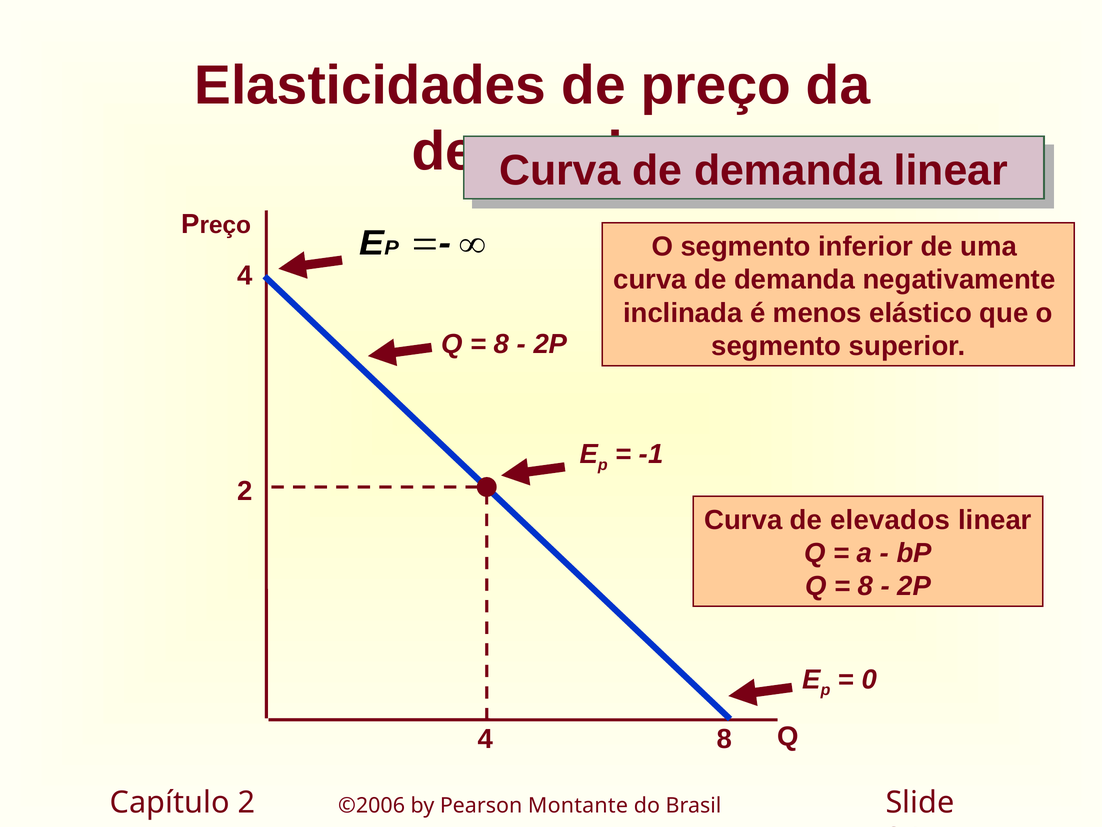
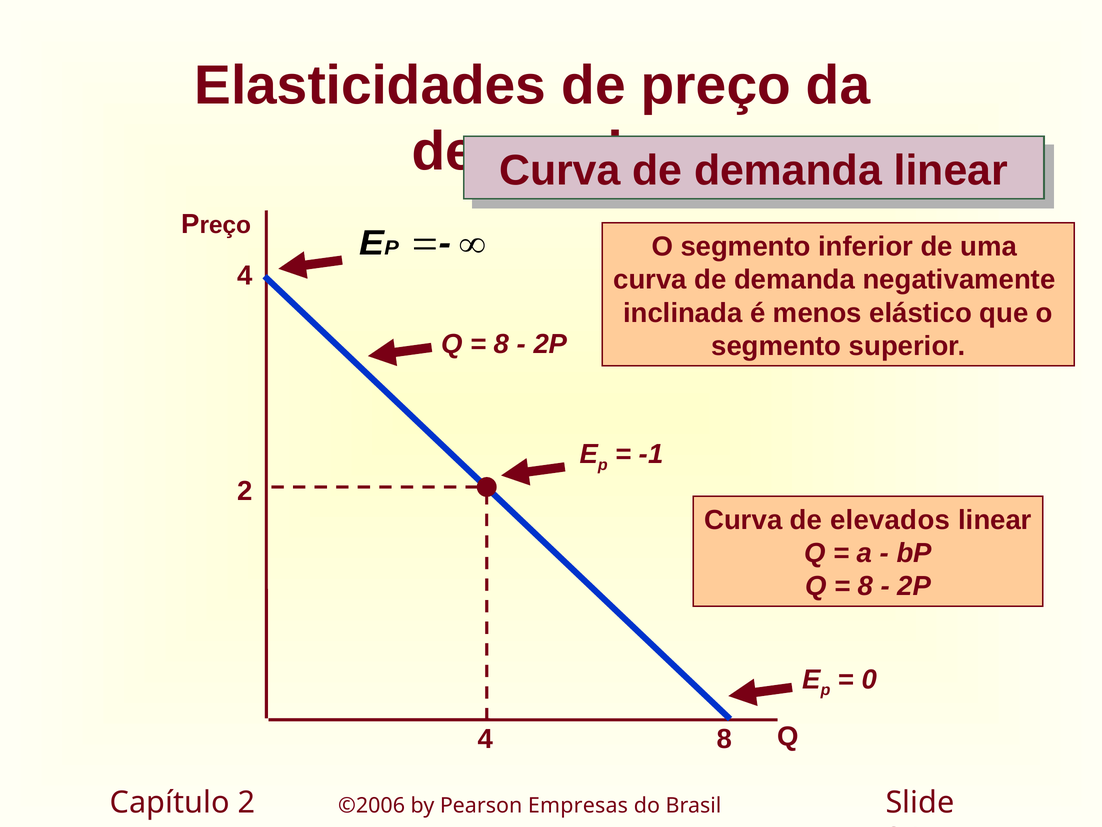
Montante: Montante -> Empresas (578, 805)
